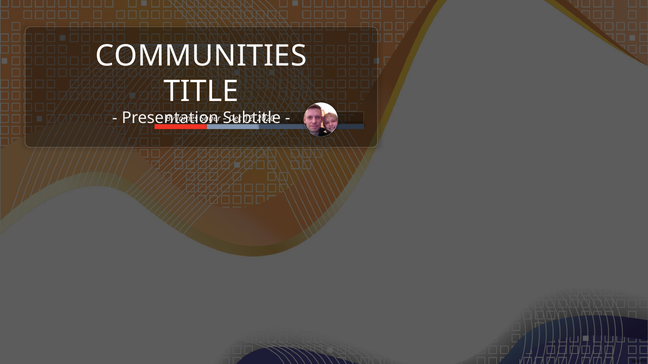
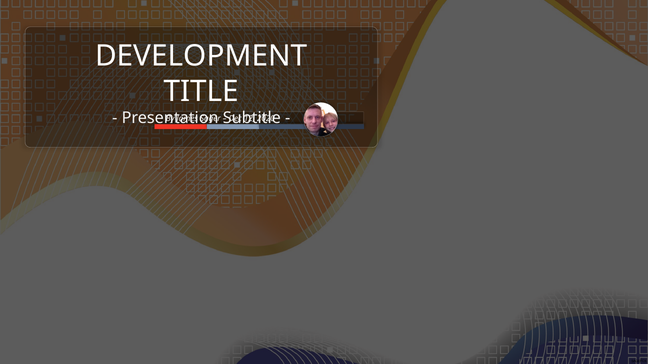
COMMUNITIES: COMMUNITIES -> DEVELOPMENT (201, 56)
